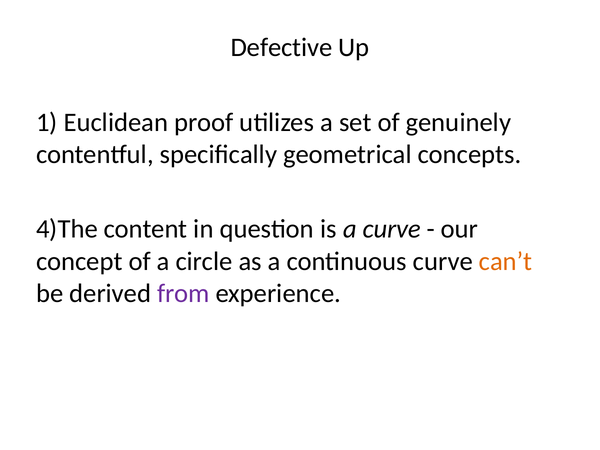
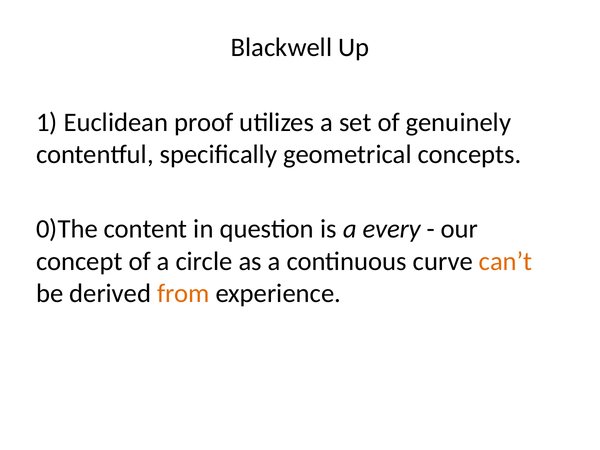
Defective: Defective -> Blackwell (281, 48)
4)The: 4)The -> 0)The (67, 229)
a curve: curve -> every (392, 229)
from colour: purple -> orange (183, 293)
